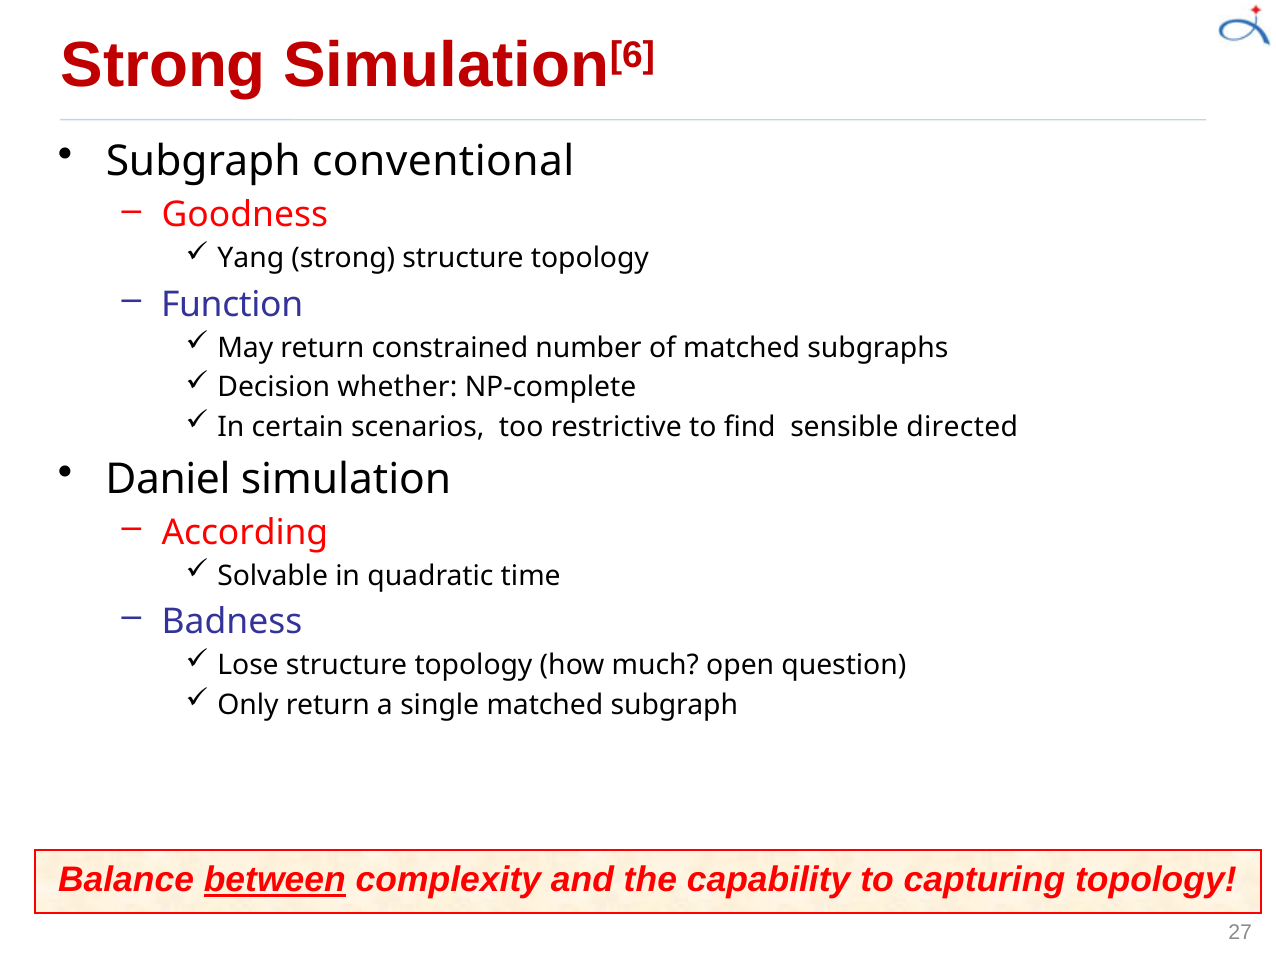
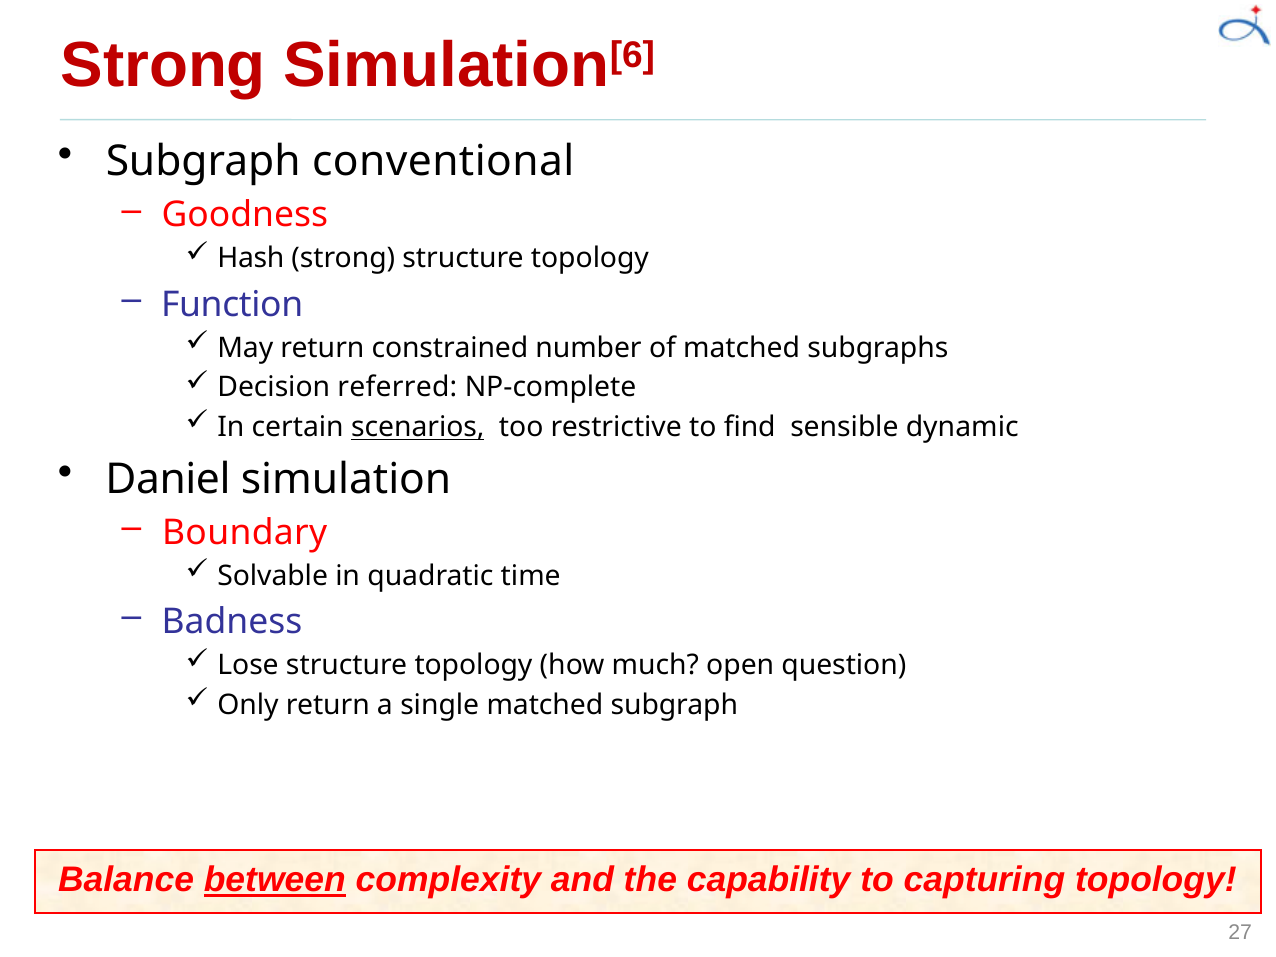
Yang: Yang -> Hash (251, 259)
whether: whether -> referred (397, 388)
scenarios underline: none -> present (418, 427)
directed: directed -> dynamic (962, 427)
According: According -> Boundary (245, 533)
